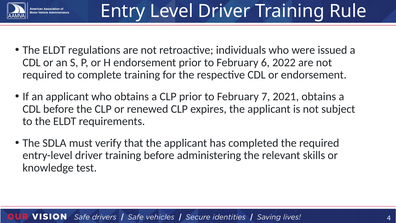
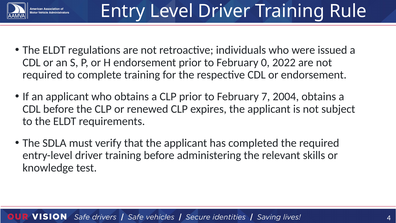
6: 6 -> 0 (265, 62)
2021: 2021 -> 2004 (286, 96)
